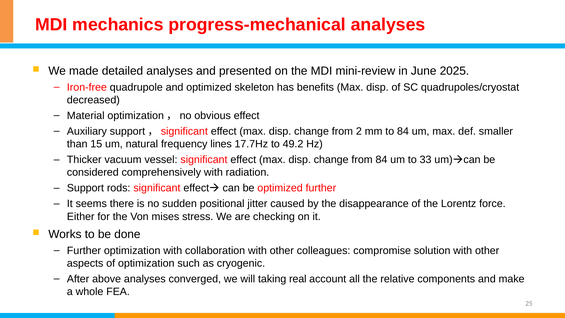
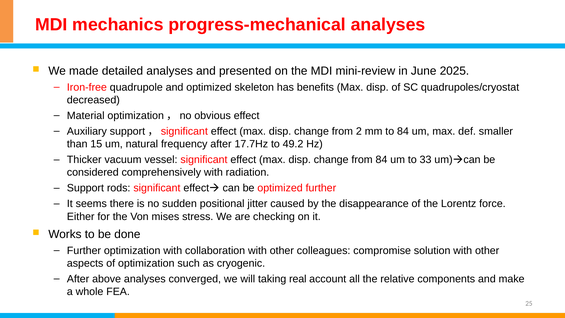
frequency lines: lines -> after (221, 144)
